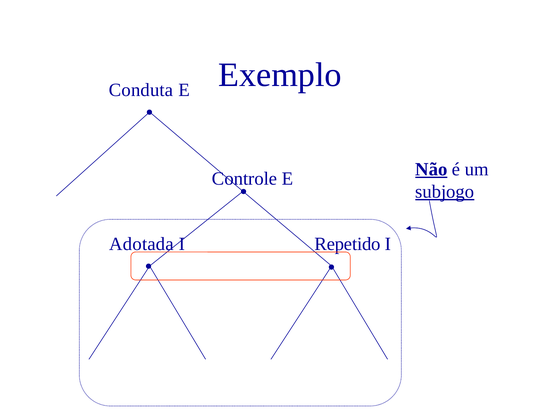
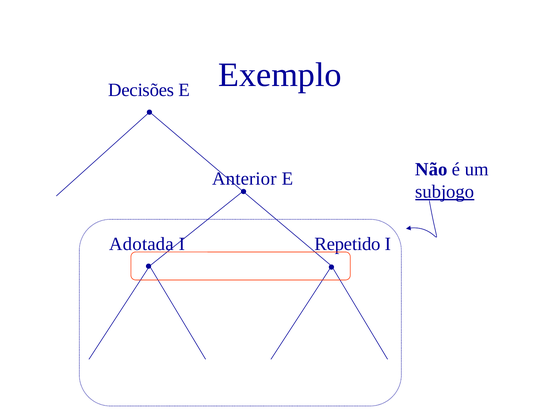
Conduta: Conduta -> Decisões (141, 90)
Não underline: present -> none (431, 169)
Controle: Controle -> Anterior (244, 179)
